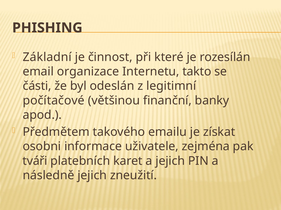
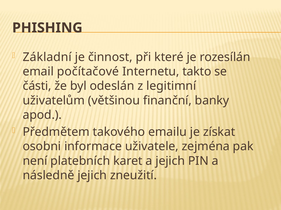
organizace: organizace -> počítačové (88, 72)
počítačové: počítačové -> uživatelům (54, 101)
tváři: tváři -> není (35, 161)
